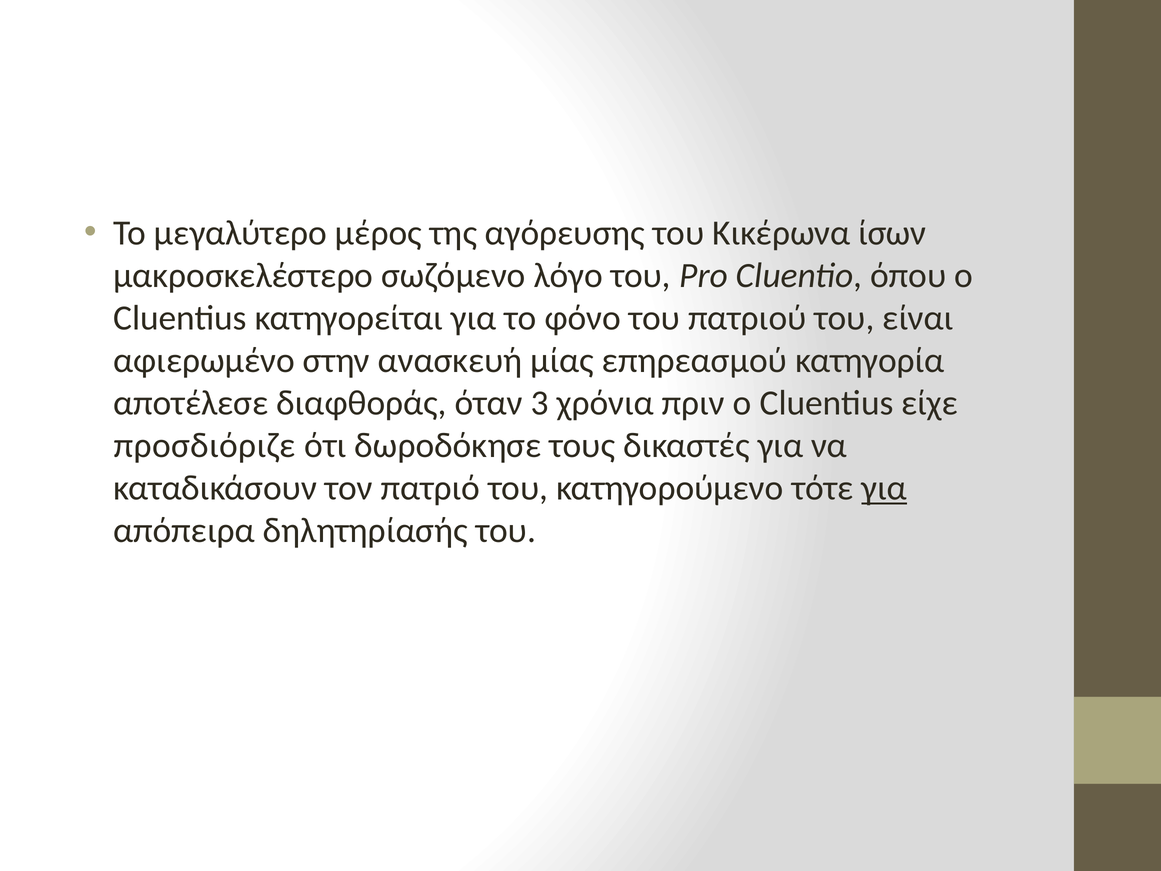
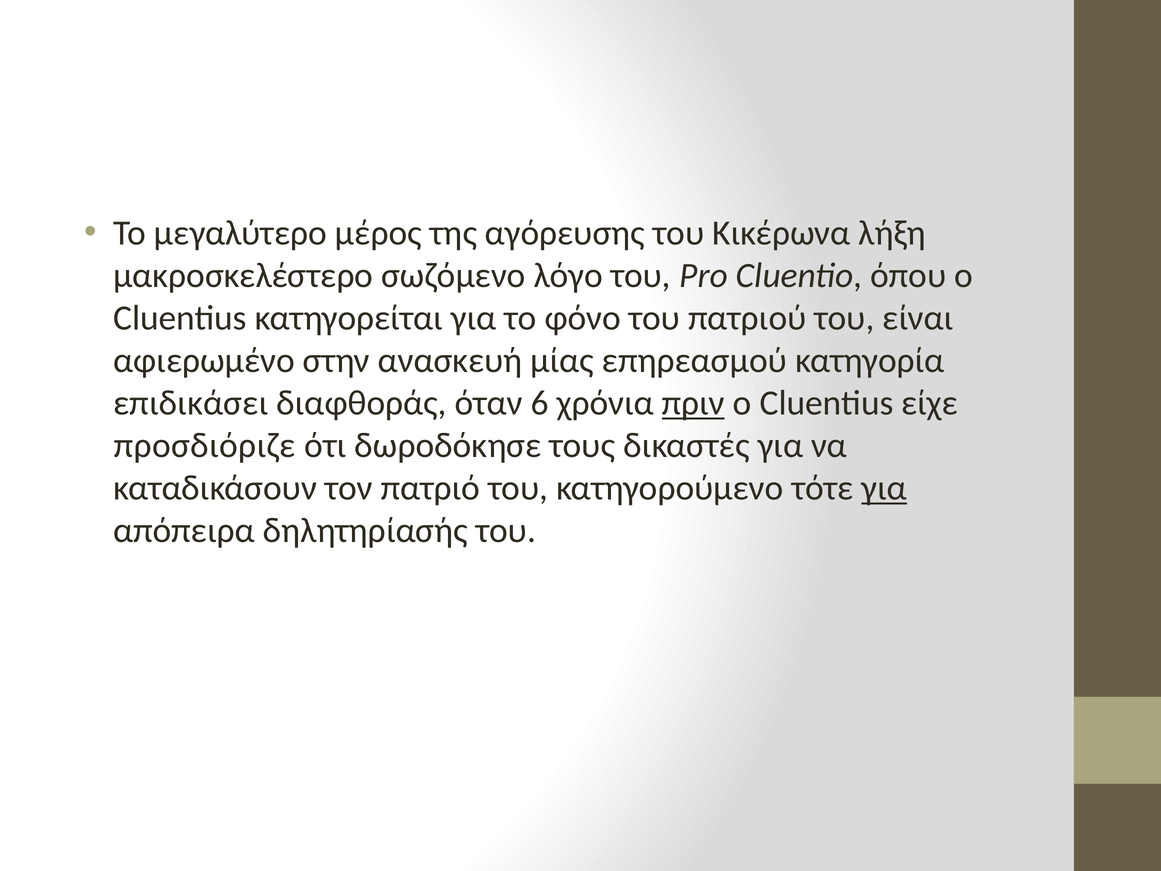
ίσων: ίσων -> λήξη (892, 233)
αποτέλεσε: αποτέλεσε -> επιδικάσει (191, 403)
3: 3 -> 6 (540, 403)
πριν underline: none -> present (693, 403)
